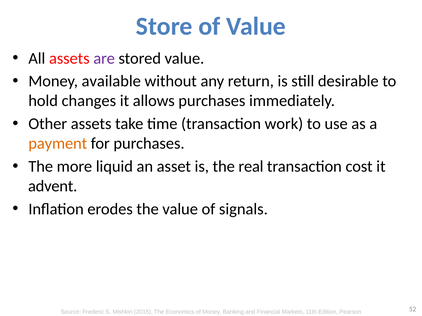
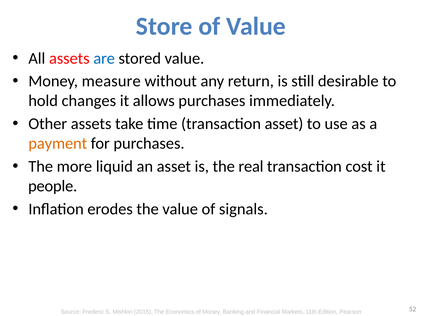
are colour: purple -> blue (104, 58)
available: available -> measure (111, 81)
transaction work: work -> asset (284, 124)
advent: advent -> people (53, 186)
